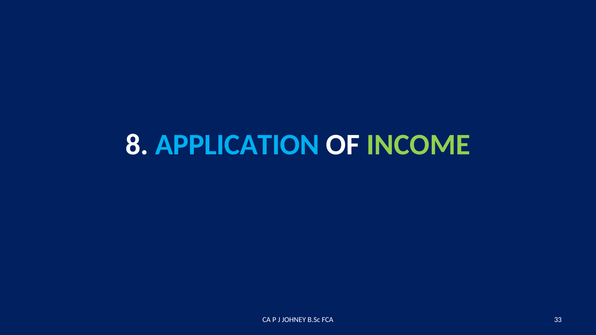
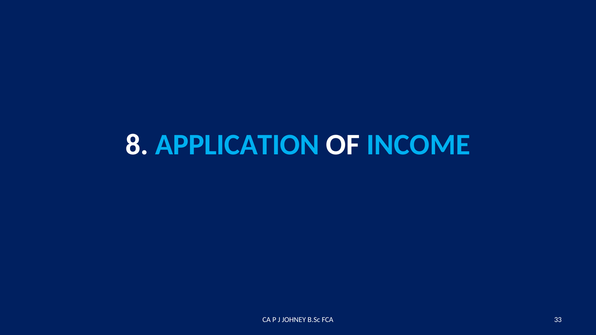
INCOME colour: light green -> light blue (418, 145)
